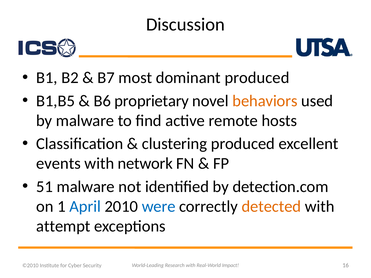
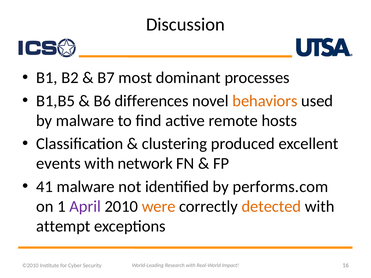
dominant produced: produced -> processes (257, 78)
proprietary: proprietary -> differences (152, 101)
51: 51 -> 41 (45, 187)
detection.com: detection.com -> performs.com (280, 187)
April colour: blue -> purple (85, 207)
were colour: blue -> orange (159, 207)
